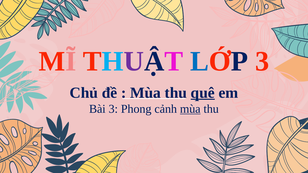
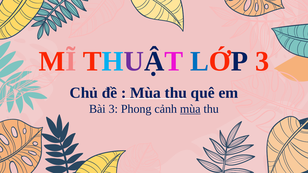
quê underline: present -> none (203, 93)
